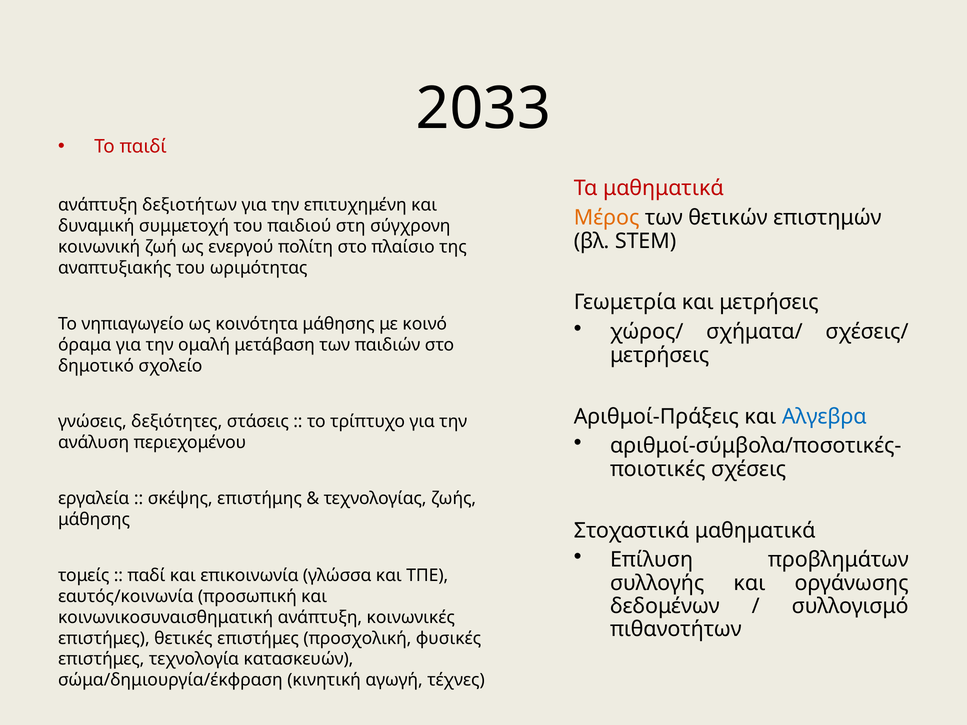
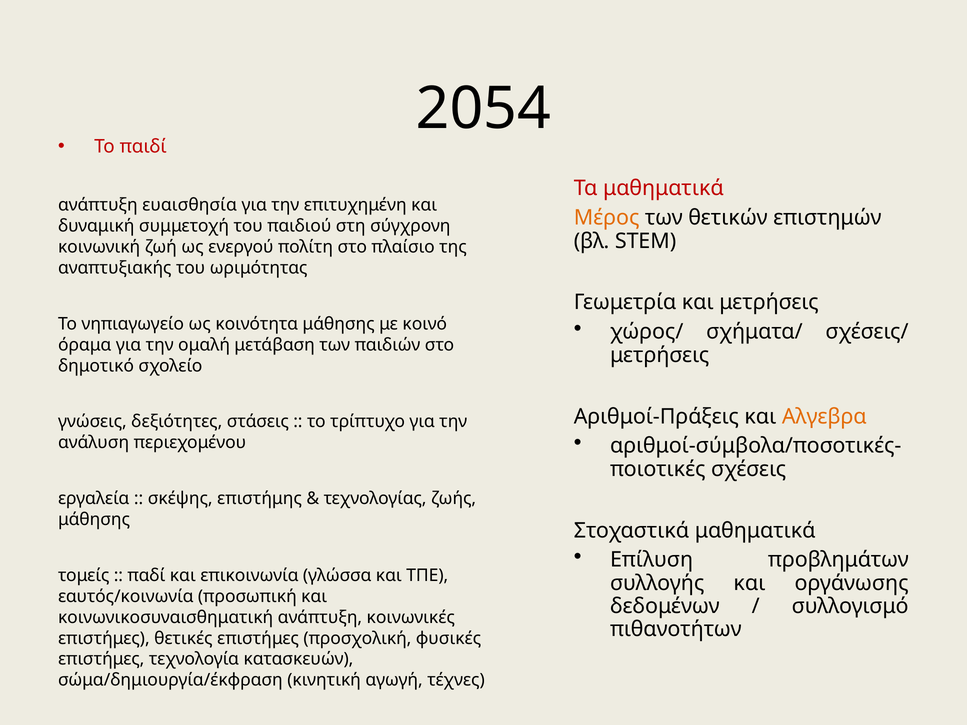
2033: 2033 -> 2054 (483, 109)
δεξιοτήτων: δεξιοτήτων -> ευαισθησία (190, 205)
Αλγεβρα colour: blue -> orange (824, 417)
